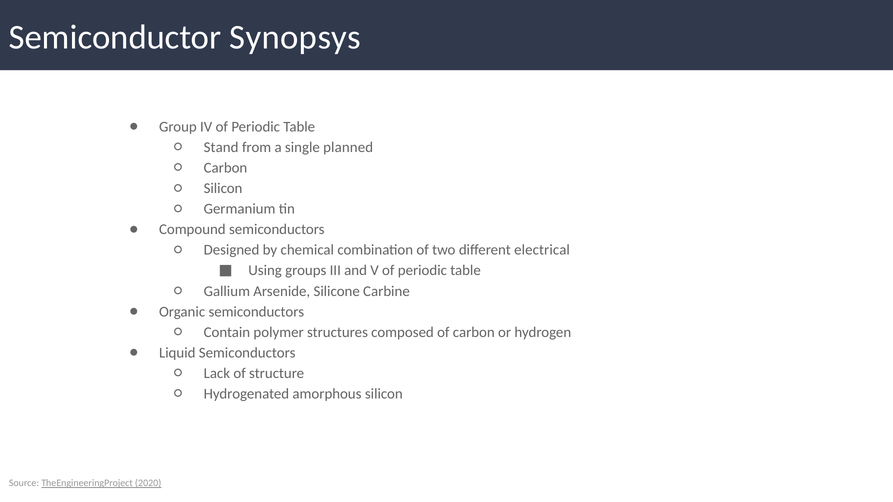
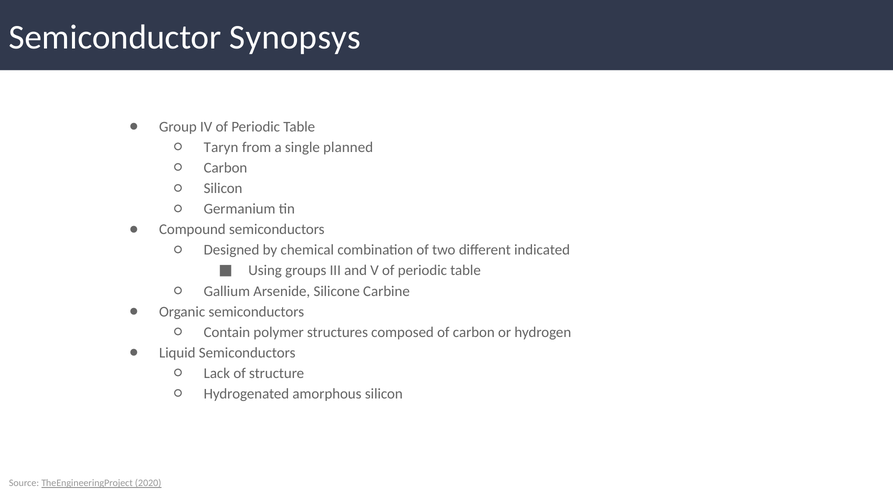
Stand: Stand -> Taryn (221, 148)
electrical: electrical -> indicated (542, 250)
